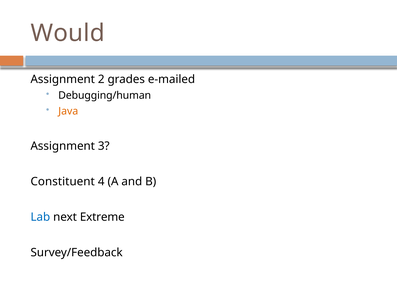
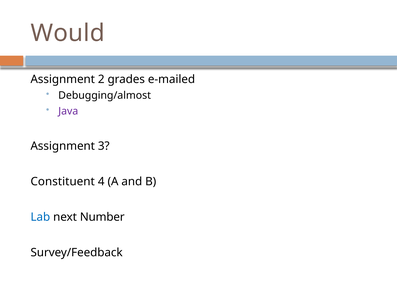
Debugging/human: Debugging/human -> Debugging/almost (105, 95)
Java colour: orange -> purple (68, 111)
Extreme: Extreme -> Number (102, 217)
